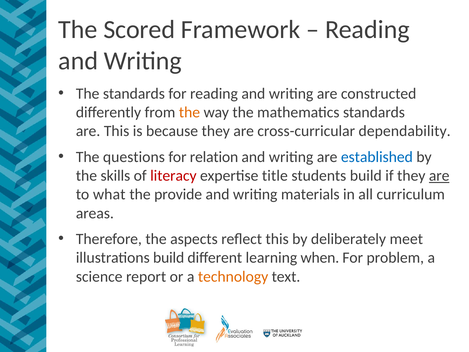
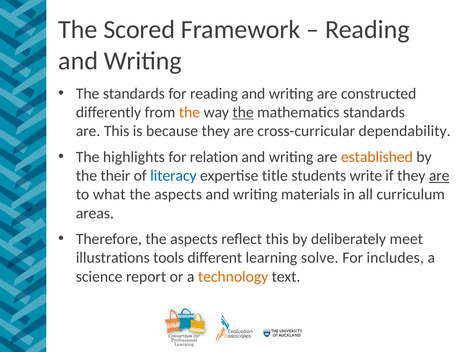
the underline: none -> present (243, 112)
questions: questions -> highlights (134, 157)
established colour: blue -> orange (377, 157)
skills: skills -> their (115, 176)
literacy colour: red -> blue (173, 176)
students build: build -> write (366, 176)
provide: provide -> aspects (178, 194)
illustrations build: build -> tools (169, 258)
when: when -> solve (320, 258)
problem: problem -> includes (395, 258)
